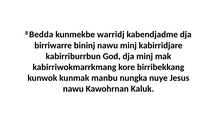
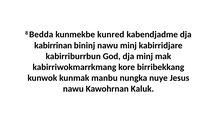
warridj: warridj -> kunred (111, 35)
birriwarre: birriwarre -> kabirrinan (53, 45)
